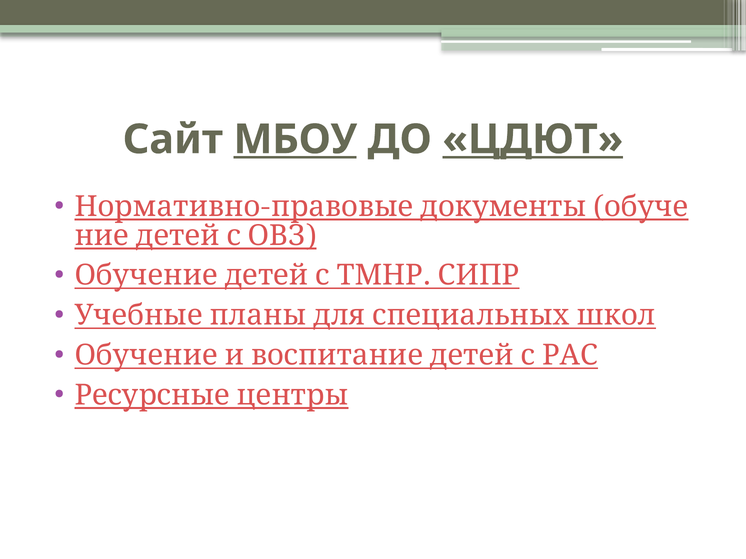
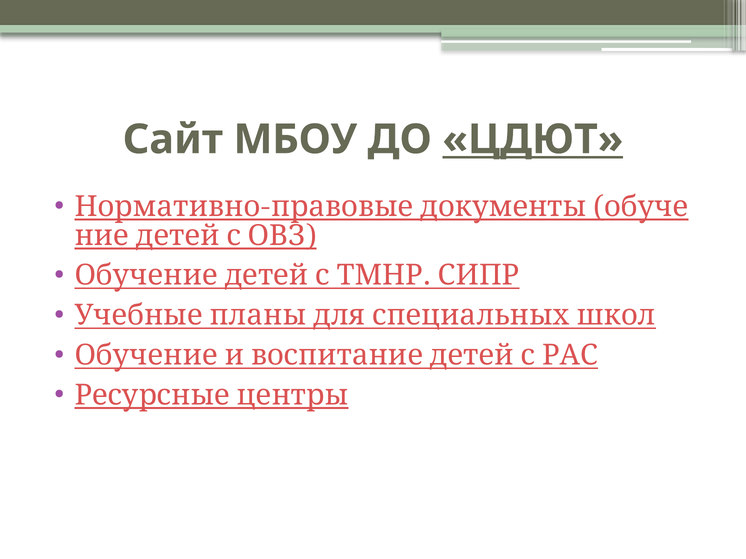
МБОУ underline: present -> none (295, 140)
